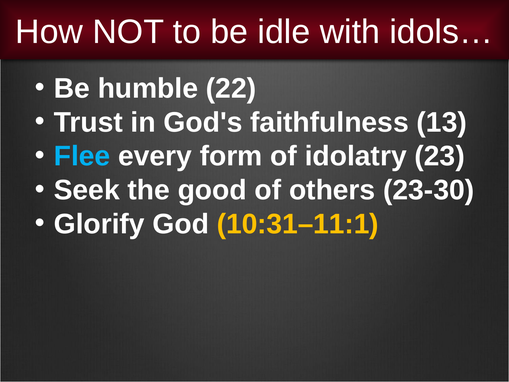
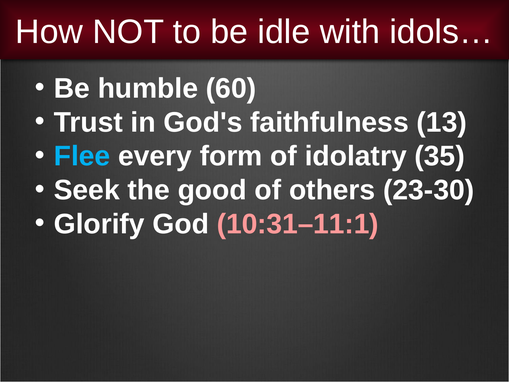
22: 22 -> 60 (231, 88)
23: 23 -> 35 (440, 156)
10:31–11:1 colour: yellow -> pink (298, 224)
